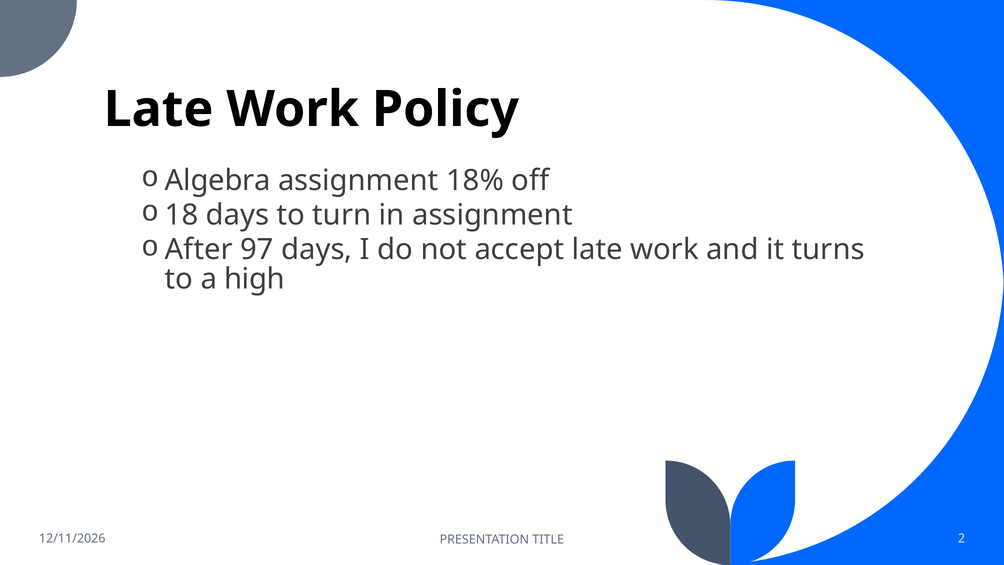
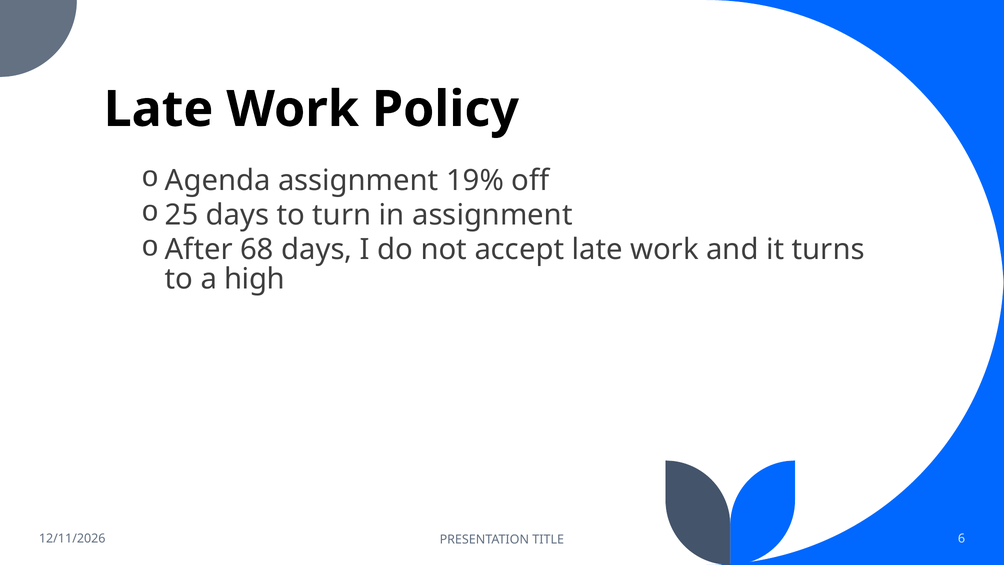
Algebra: Algebra -> Agenda (218, 181)
18%: 18% -> 19% (475, 181)
18: 18 -> 25 (182, 215)
97: 97 -> 68 (257, 250)
2: 2 -> 6 (962, 538)
